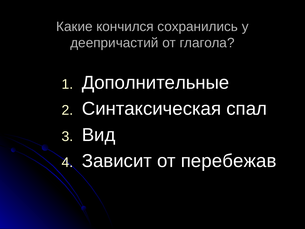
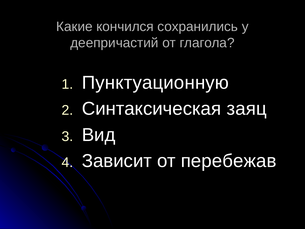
Дополнительные: Дополнительные -> Пунктуационную (155, 83)
спал: спал -> заяц (247, 109)
